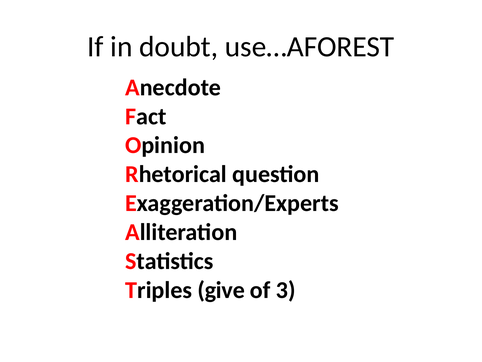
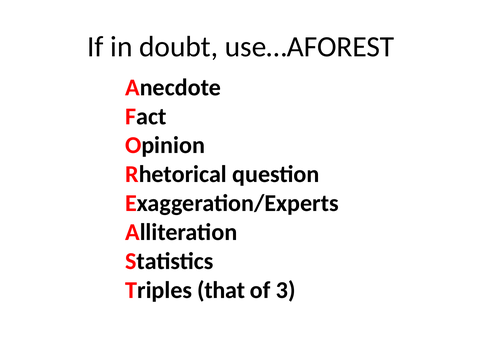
give: give -> that (221, 290)
